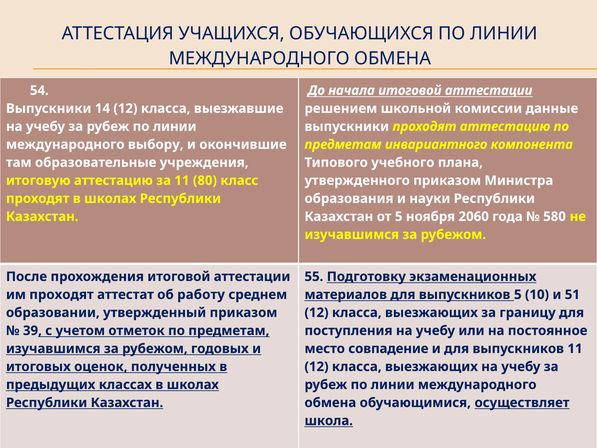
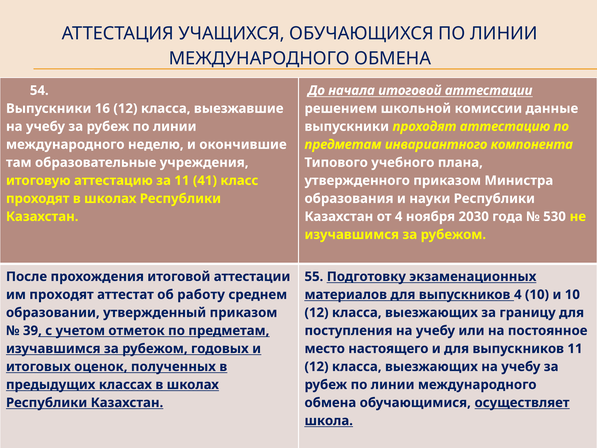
14: 14 -> 16 (102, 108)
выбору: выбору -> неделю (156, 144)
80: 80 -> 41 (205, 180)
от 5: 5 -> 4 (399, 216)
2060: 2060 -> 2030 (474, 216)
580: 580 -> 530 (555, 216)
выпускников 5: 5 -> 4 (518, 294)
и 51: 51 -> 10 (572, 294)
совпадение: совпадение -> настоящего (388, 348)
